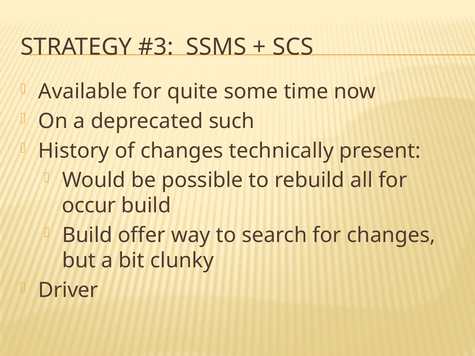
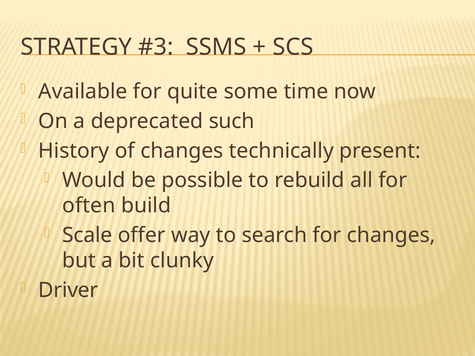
occur: occur -> often (89, 206)
Build: Build -> Scale (87, 235)
